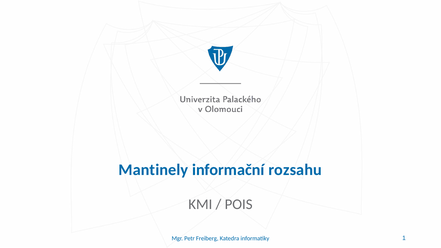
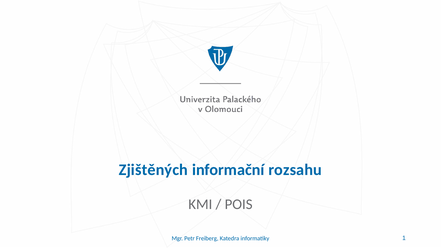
Mantinely: Mantinely -> Zjištěných (153, 170)
